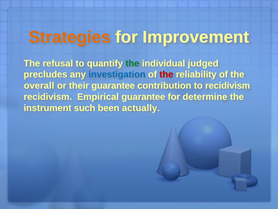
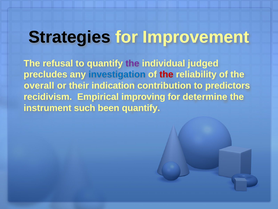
Strategies colour: orange -> black (69, 37)
the colour: green -> purple (132, 63)
their guarantee: guarantee -> indication (113, 85)
to recidivism: recidivism -> predictors (228, 85)
Empirical guarantee: guarantee -> improving (143, 97)
been actually: actually -> quantify (141, 108)
